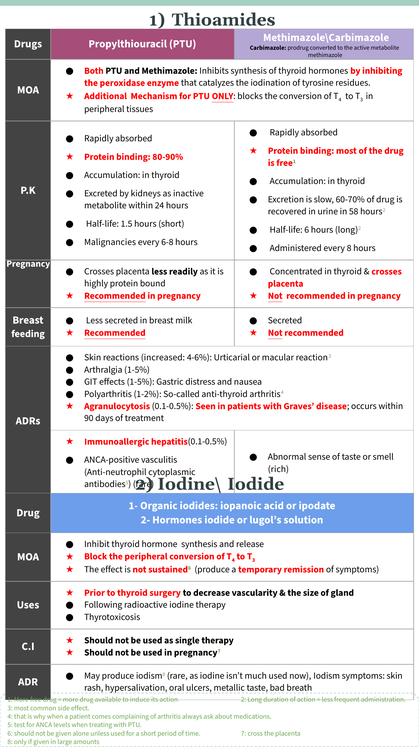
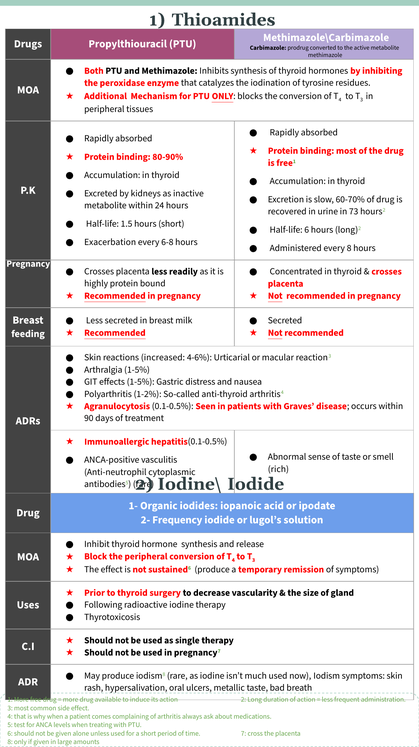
58: 58 -> 73 (354, 211)
Malignancies: Malignancies -> Exacerbation (110, 242)
2- Hormones: Hormones -> Frequency (177, 520)
